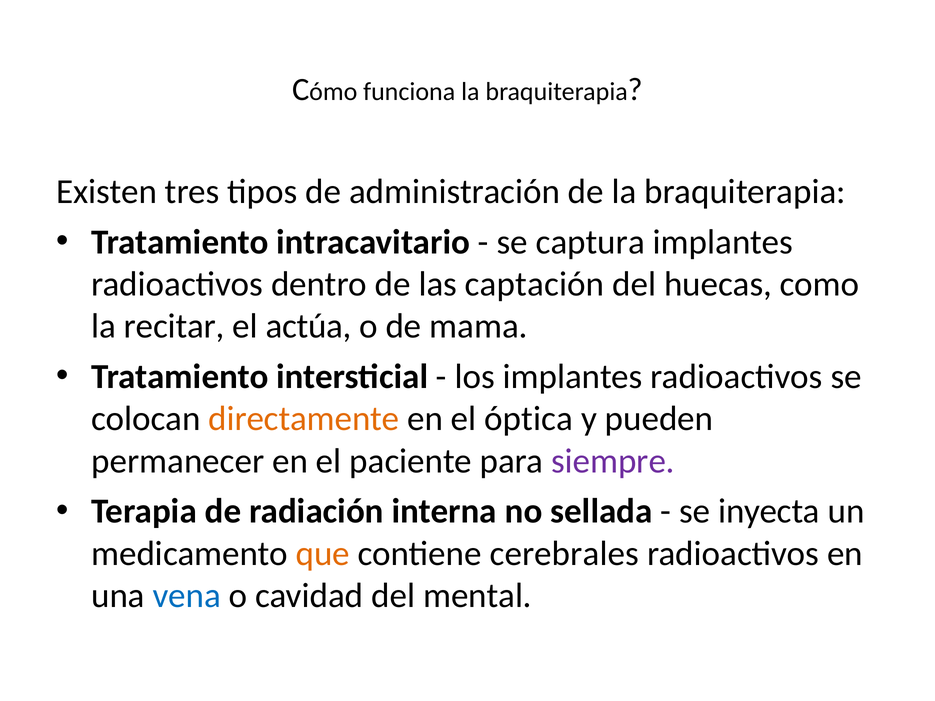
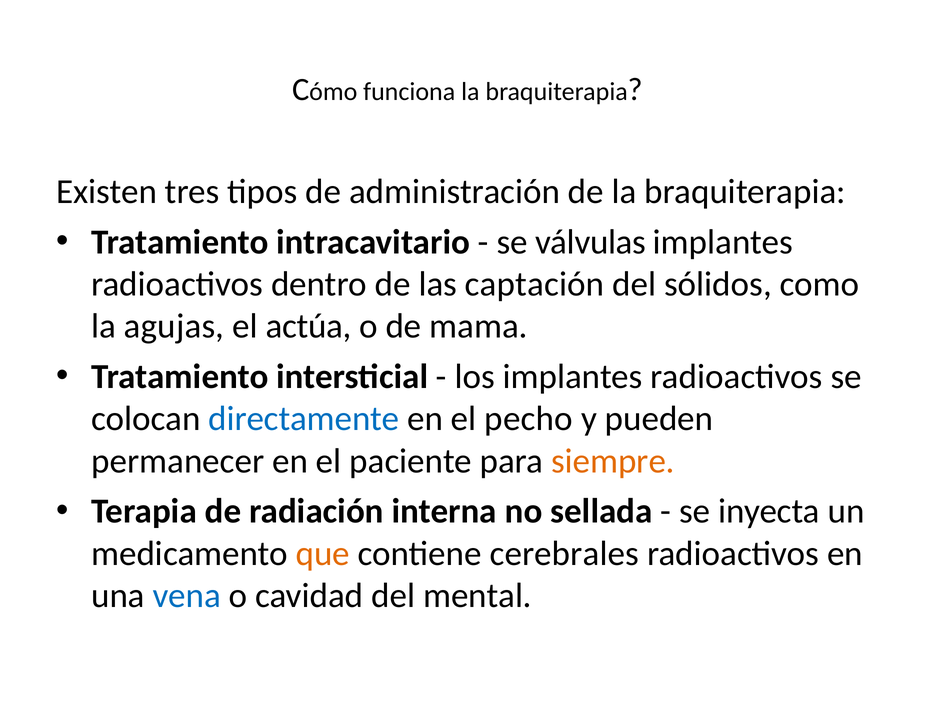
captura: captura -> válvulas (591, 242)
huecas: huecas -> sólidos (718, 284)
recitar: recitar -> agujas (174, 326)
directamente colour: orange -> blue (304, 419)
óptica: óptica -> pecho (529, 419)
siempre colour: purple -> orange (613, 461)
